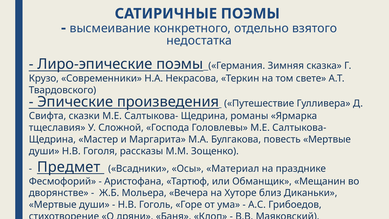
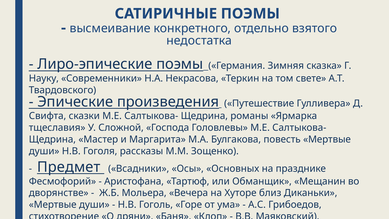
Крузо: Крузо -> Науку (44, 78)
Материал: Материал -> Основных (233, 169)
